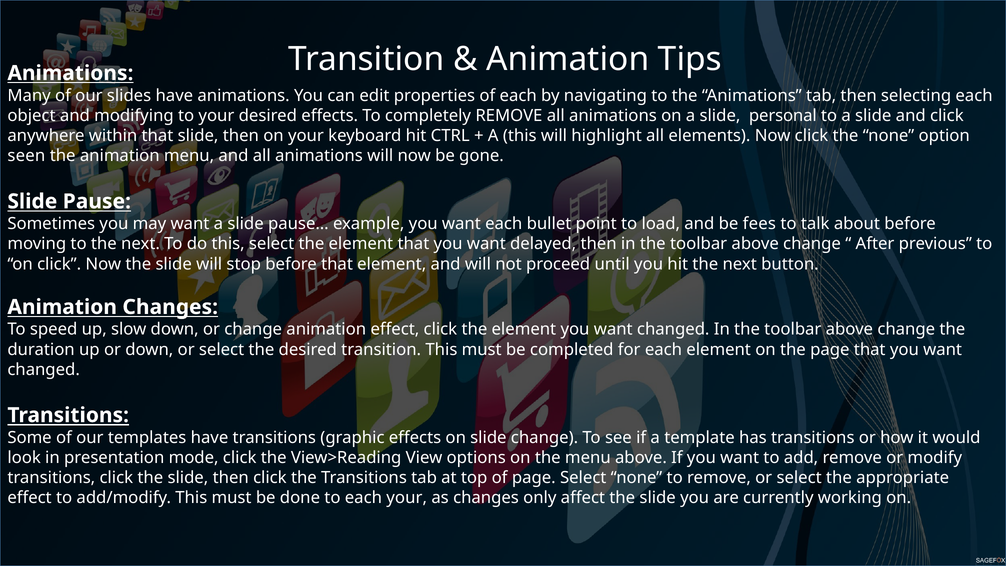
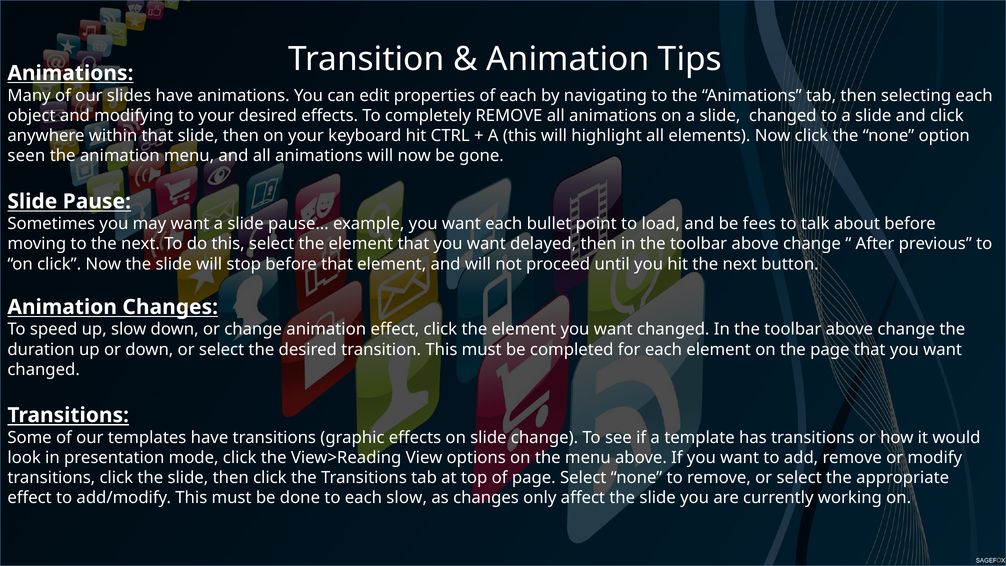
slide personal: personal -> changed (783, 116)
each your: your -> slow (407, 498)
